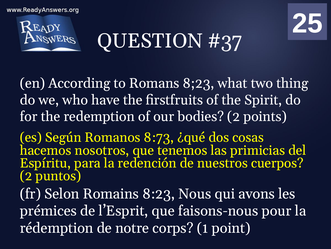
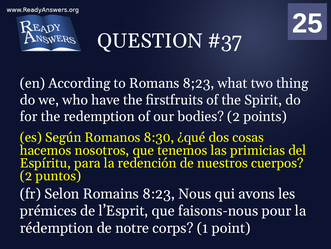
8:73: 8:73 -> 8:30 (159, 137)
